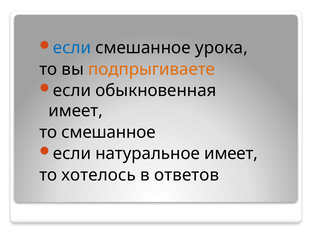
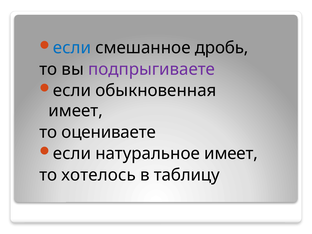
урока: урока -> дробь (222, 48)
подпрыгиваете colour: orange -> purple (152, 69)
то смешанное: смешанное -> оцениваете (109, 132)
ответов: ответов -> таблицу (187, 175)
